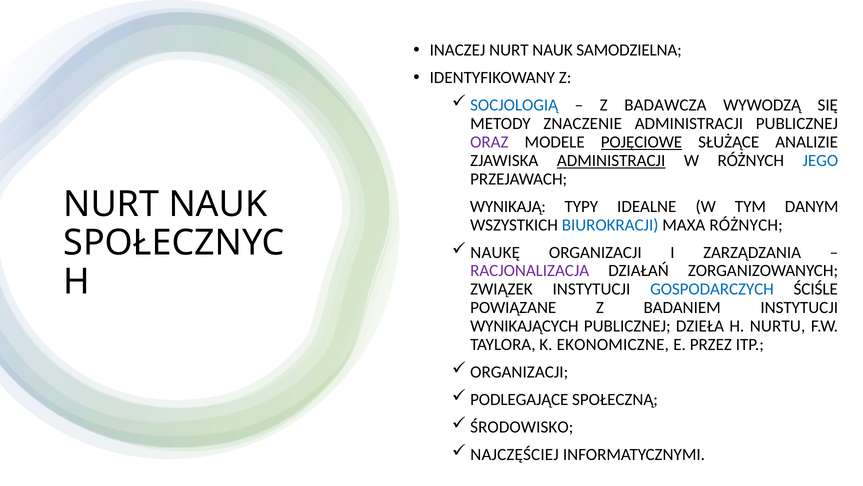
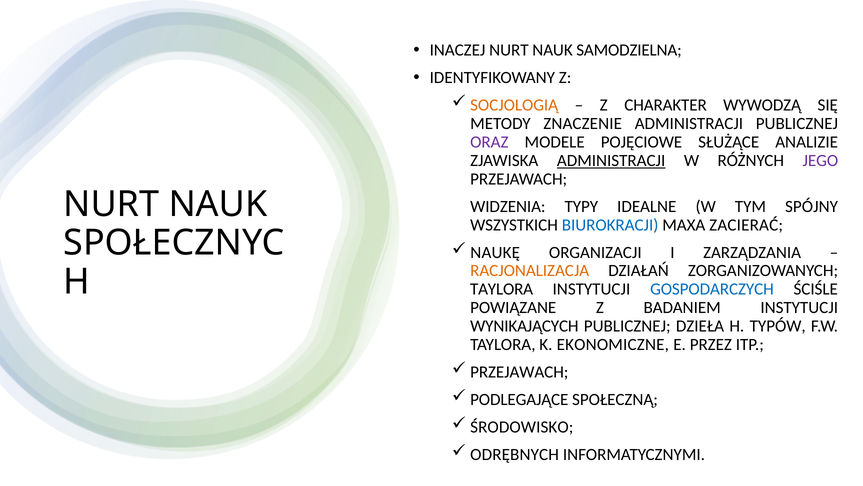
SOCJOLOGIĄ colour: blue -> orange (514, 105)
BADAWCZA: BADAWCZA -> CHARAKTER (666, 105)
POJĘCIOWE underline: present -> none (641, 142)
JEGO colour: blue -> purple (820, 160)
WYNIKAJĄ: WYNIKAJĄ -> WIDZENIA (508, 206)
DANYM: DANYM -> SPÓJNY (812, 206)
MAXA RÓŻNYCH: RÓŻNYCH -> ZACIERAĆ (746, 225)
RACJONALIZACJA colour: purple -> orange (530, 271)
ZWIĄZEK: ZWIĄZEK -> TAYLORA (502, 289)
NURTU: NURTU -> TYPÓW (778, 326)
ORGANIZACJI: ORGANIZACJI -> PRZEJAWACH (519, 372)
NAJCZĘŚCIEJ: NAJCZĘŚCIEJ -> ODRĘBNYCH (515, 454)
